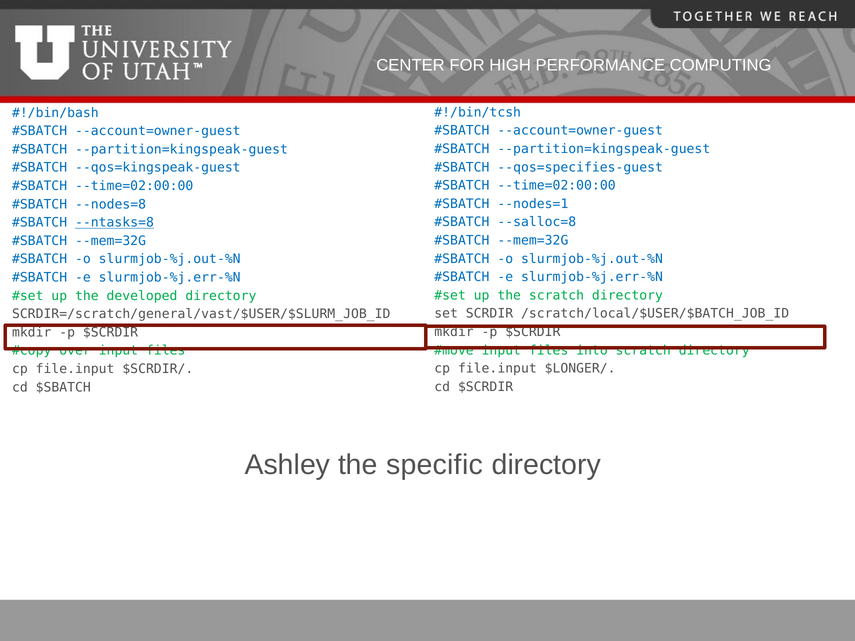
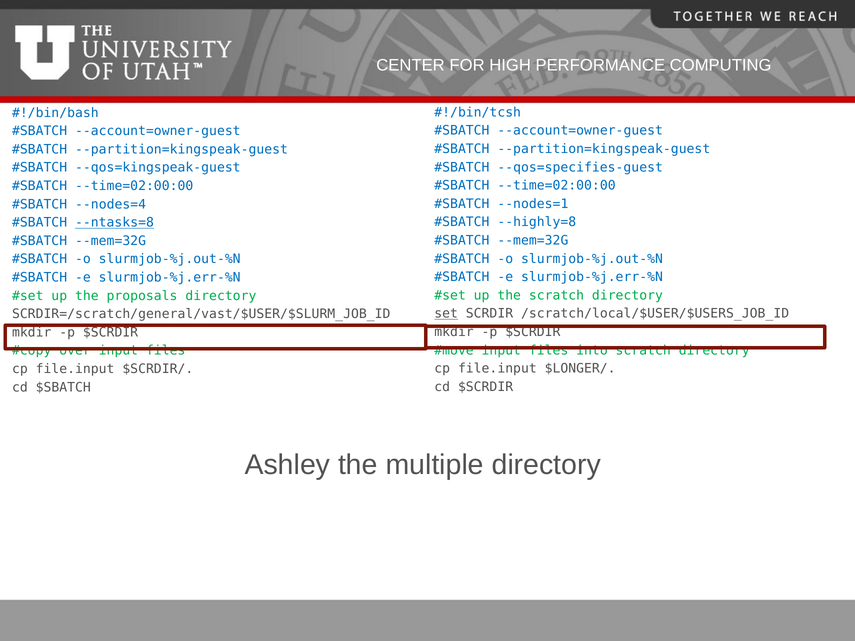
--nodes=8: --nodes=8 -> --nodes=4 (111, 204)
--salloc=8: --salloc=8 -> --highly=8 (537, 222)
developed: developed -> proposals (142, 296)
set underline: none -> present (446, 314)
/scratch/local/$USER/$BATCH_JOB_ID: /scratch/local/$USER/$BATCH_JOB_ID -> /scratch/local/$USER/$USERS_JOB_ID (655, 314)
specific: specific -> multiple (435, 465)
